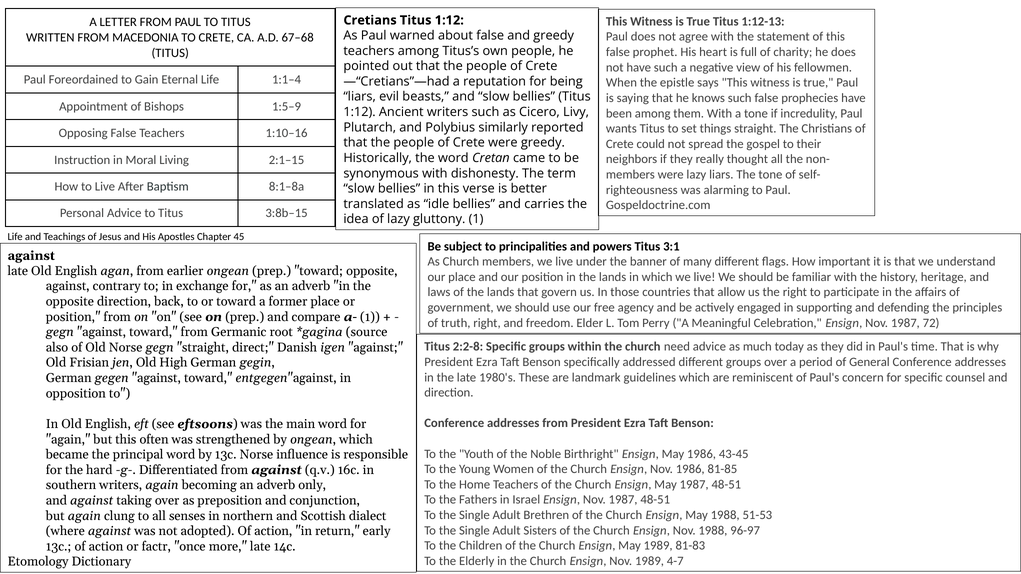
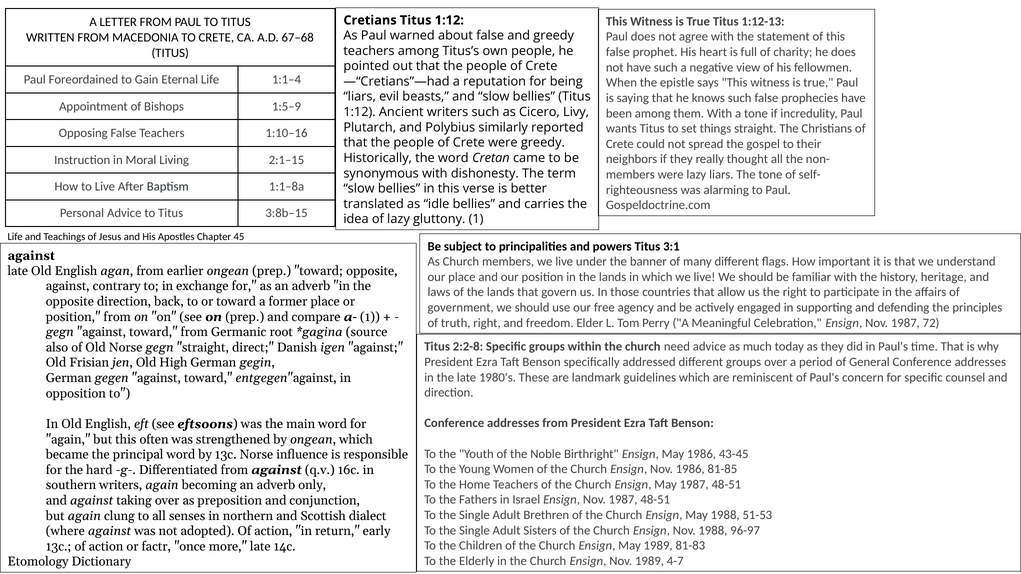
8:1–8a: 8:1–8a -> 1:1–8a (287, 187)
